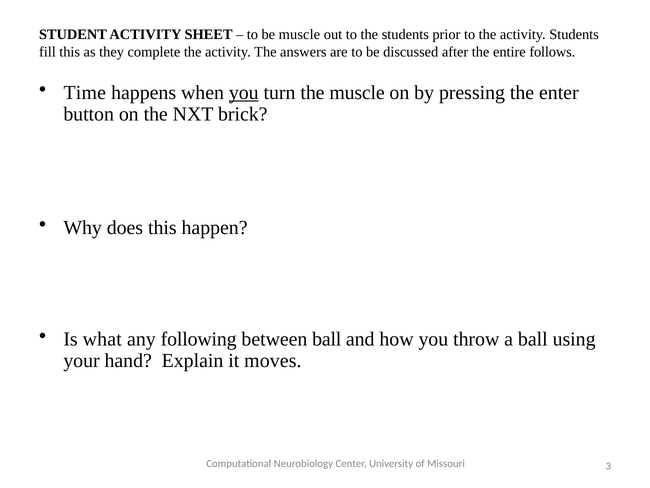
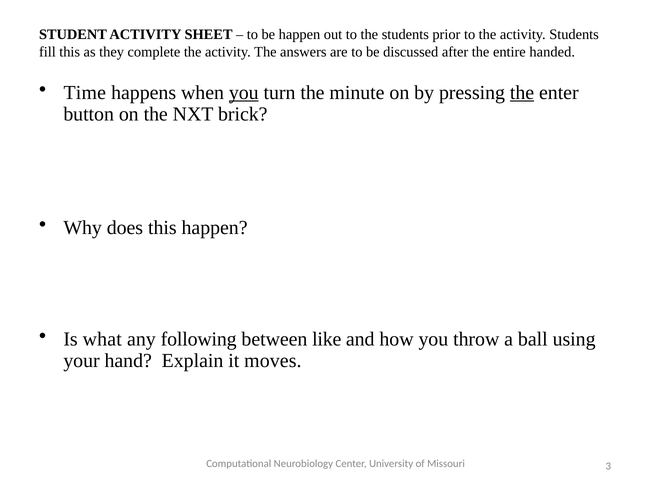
be muscle: muscle -> happen (300, 35)
follows: follows -> handed (552, 52)
the muscle: muscle -> minute (357, 92)
the underline: none -> present (522, 92)
between ball: ball -> like (327, 339)
